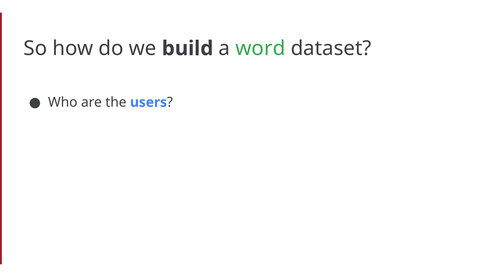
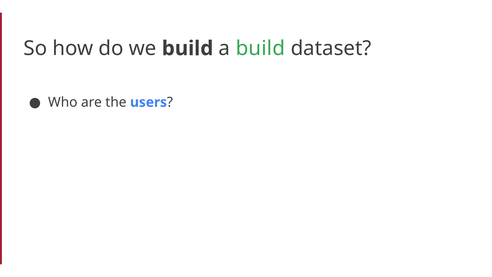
a word: word -> build (260, 48)
